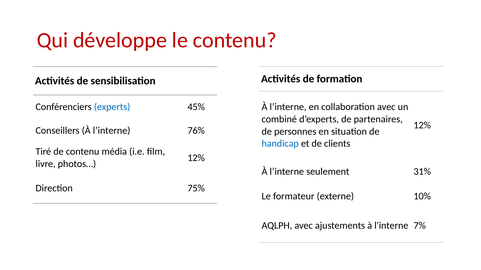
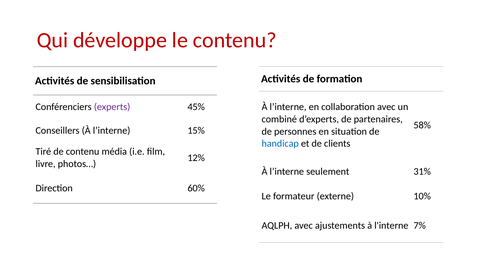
experts colour: blue -> purple (112, 107)
12%: 12% -> 58% (422, 126)
76%: 76% -> 15% (196, 131)
75%: 75% -> 60% (196, 189)
